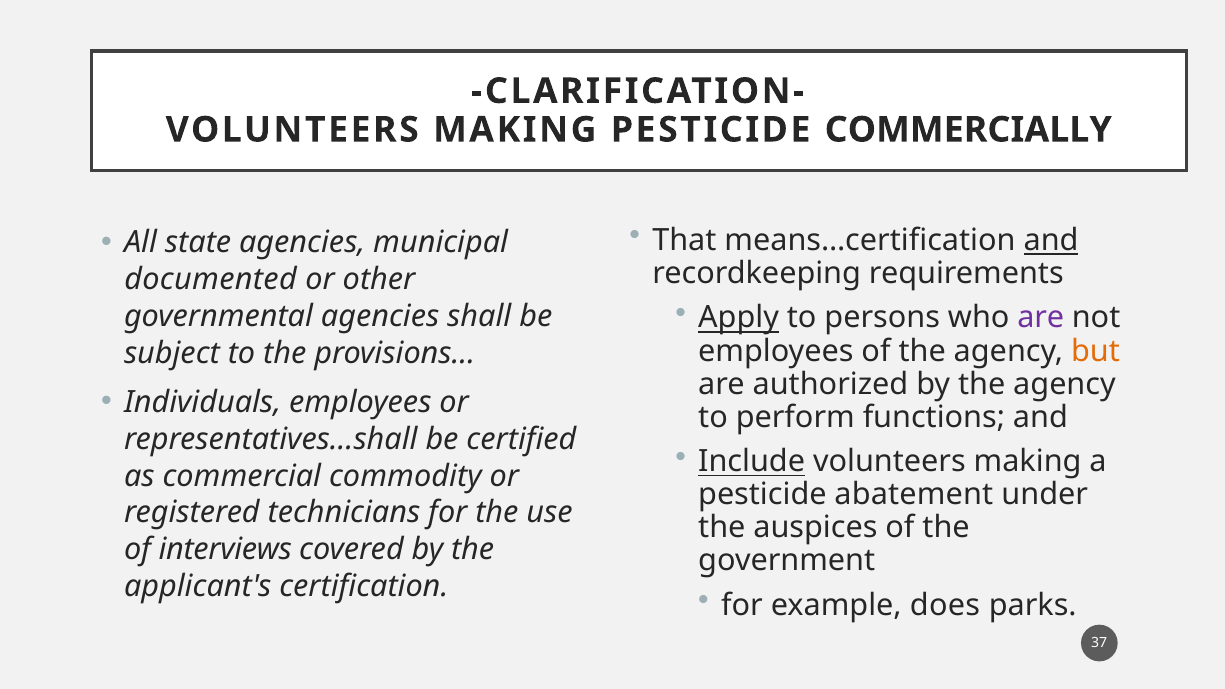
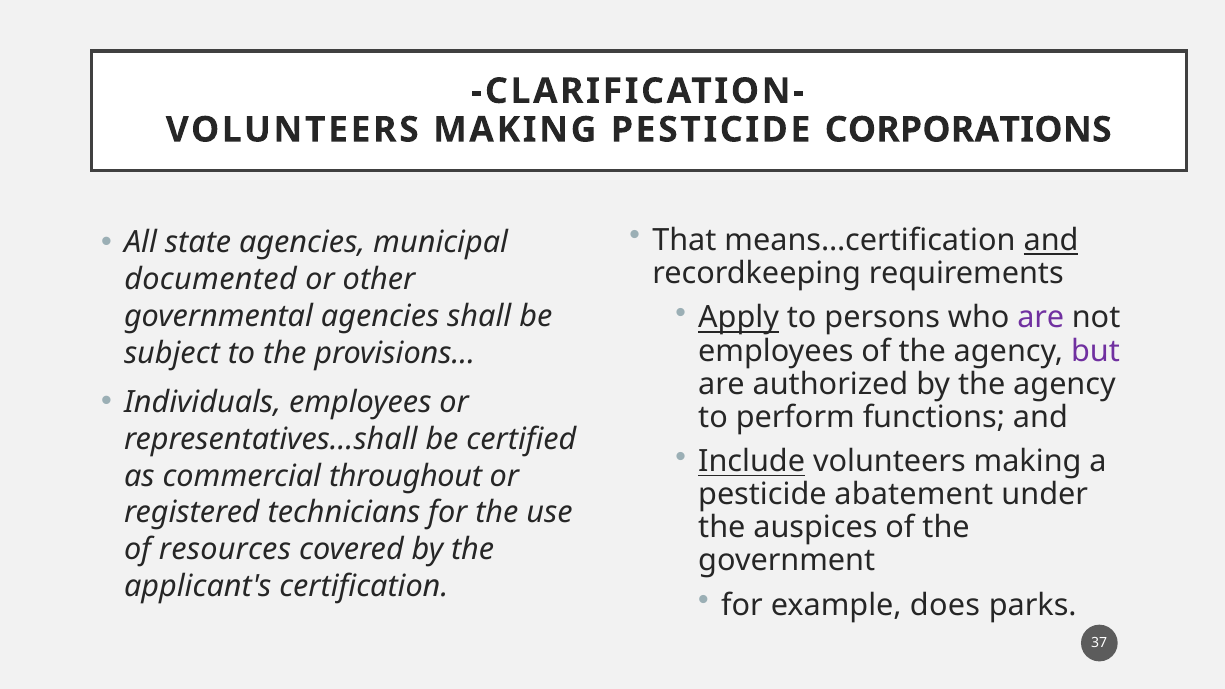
COMMERCIALLY: COMMERCIALLY -> CORPORATIONS (968, 130)
but colour: orange -> purple (1096, 351)
commodity: commodity -> throughout (406, 476)
interviews: interviews -> resources (225, 549)
